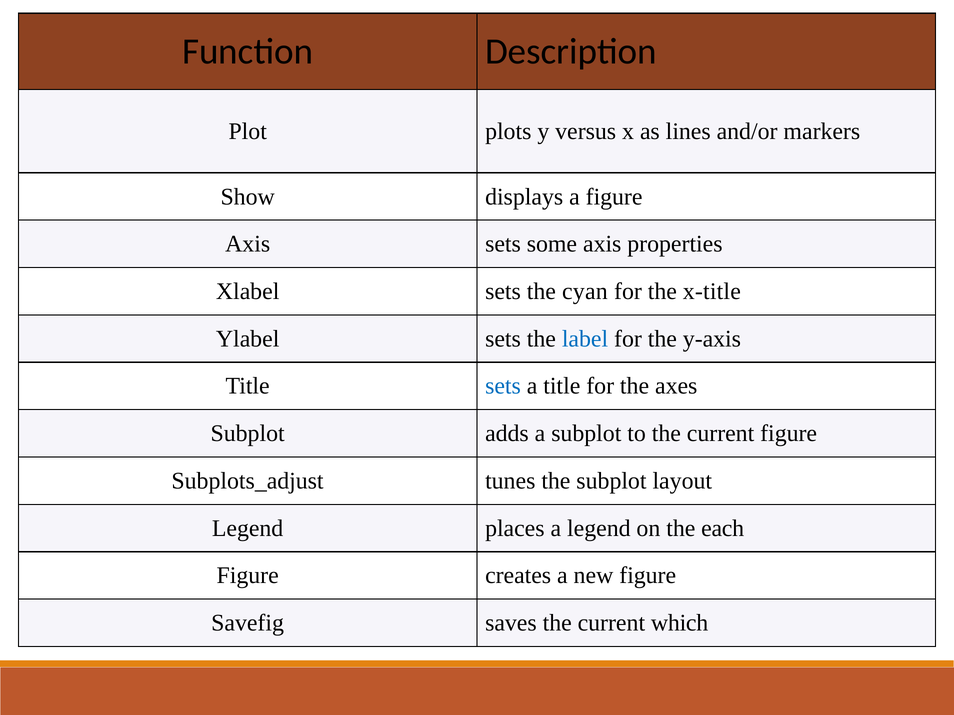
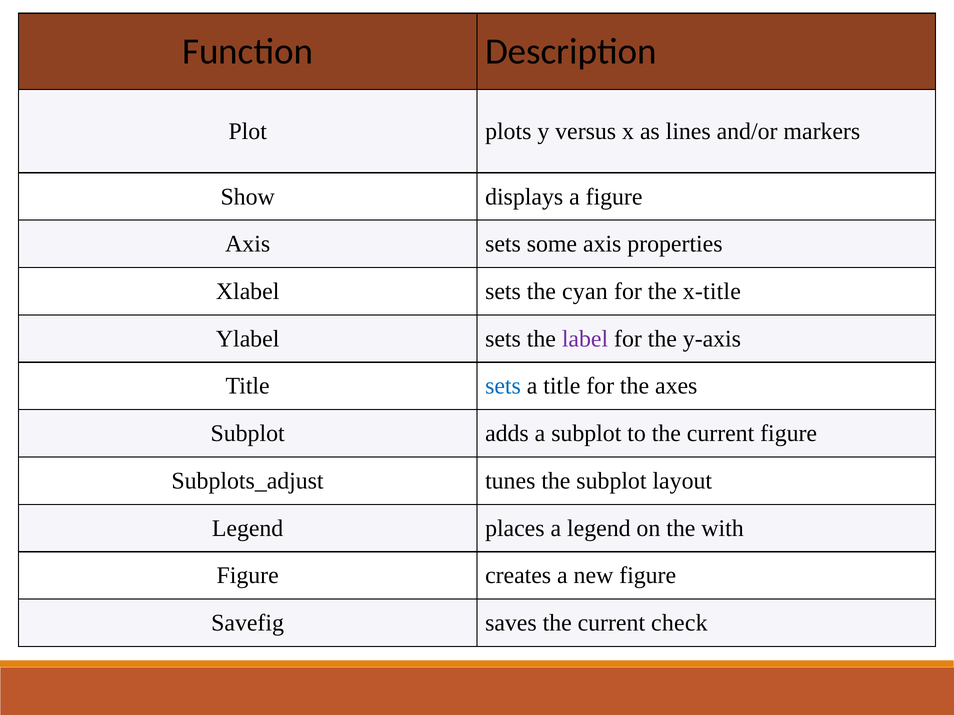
label colour: blue -> purple (585, 339)
each: each -> with (723, 529)
which: which -> check (679, 623)
